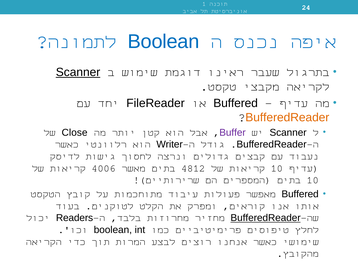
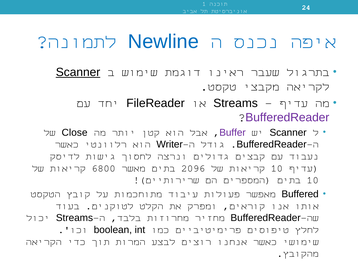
Boolean: Boolean -> Newline (163, 42)
Buffered: Buffered -> Streams (236, 103)
BufferedReader colour: orange -> purple (287, 118)
4006: 4006 -> 6800 (104, 169)
4812: 4812 -> 2096 (193, 169)
Readers: Readers -> Streams (74, 218)
BufferedReader underline: present -> none (266, 218)
